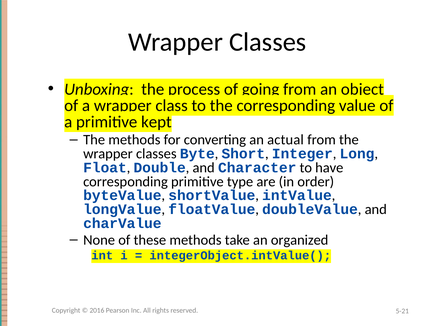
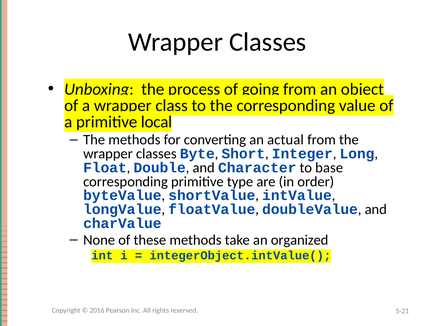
kept: kept -> local (156, 122)
have: have -> base (329, 168)
